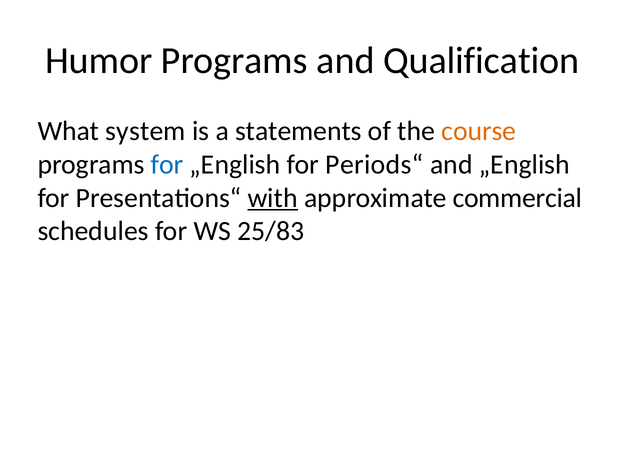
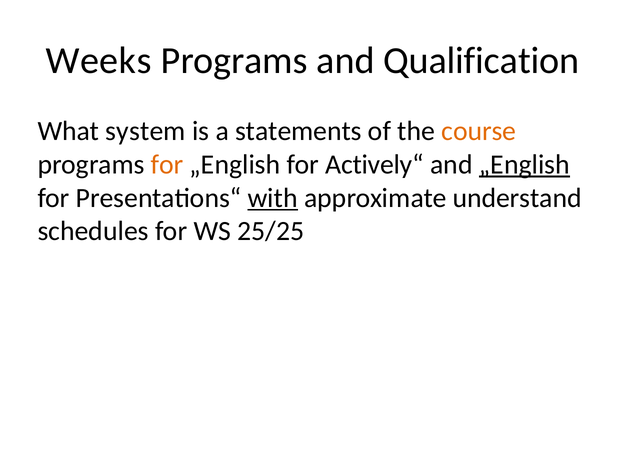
Humor: Humor -> Weeks (99, 61)
for colour: blue -> orange (167, 164)
Periods“: Periods“ -> Actively“ (375, 164)
„English underline: none -> present (524, 164)
commercial: commercial -> understand (517, 198)
25/83: 25/83 -> 25/25 (271, 231)
